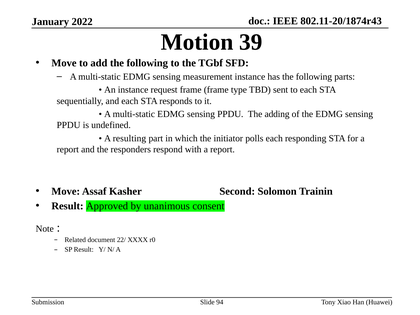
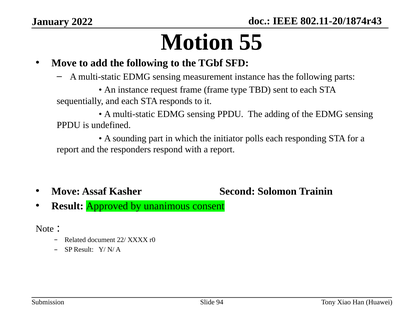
39: 39 -> 55 (251, 42)
resulting: resulting -> sounding (130, 138)
